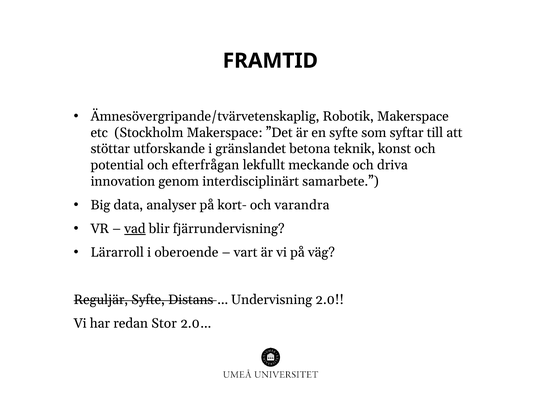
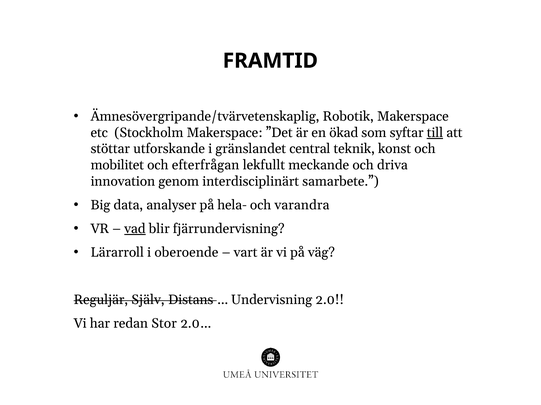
en syfte: syfte -> ökad (344, 133)
till underline: none -> present (435, 133)
betona: betona -> central (310, 149)
potential: potential -> mobilitet (117, 165)
kort-: kort- -> hela- (232, 205)
Reguljär Syfte: Syfte -> Själv (148, 300)
